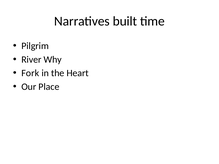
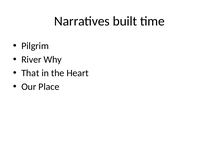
Fork: Fork -> That (30, 73)
